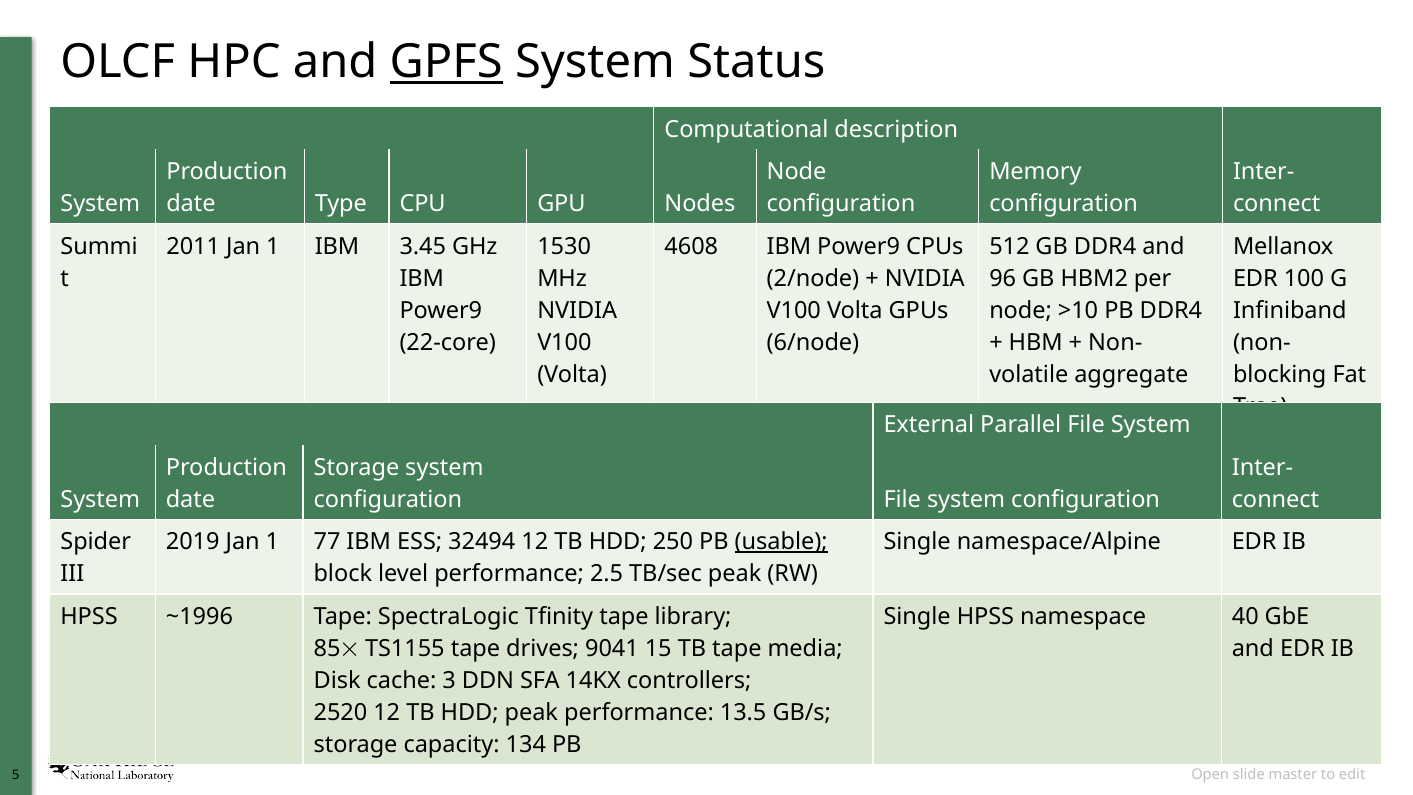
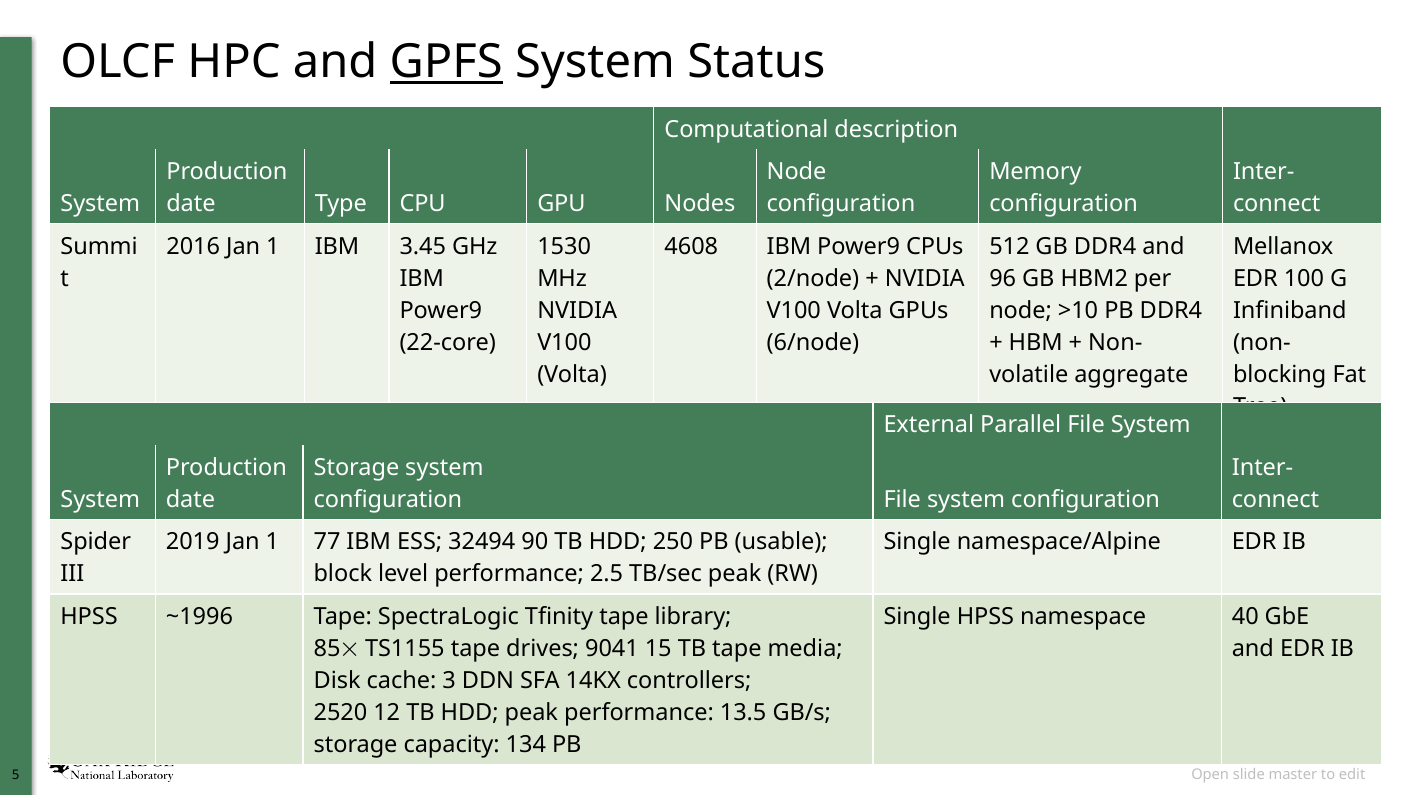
2011: 2011 -> 2016 (193, 246)
32494 12: 12 -> 90 (535, 542)
usable underline: present -> none (781, 542)
